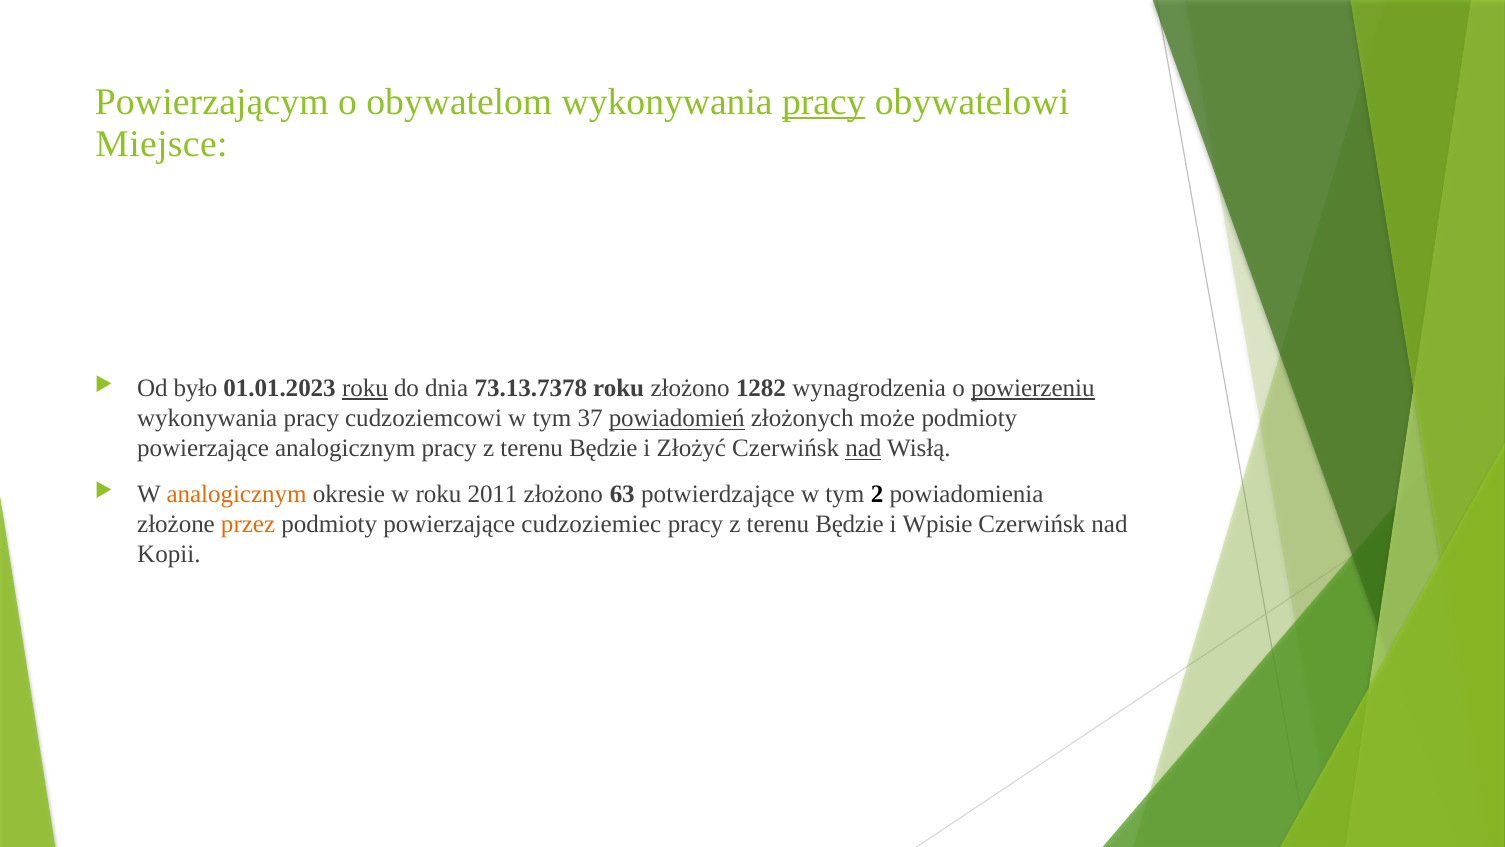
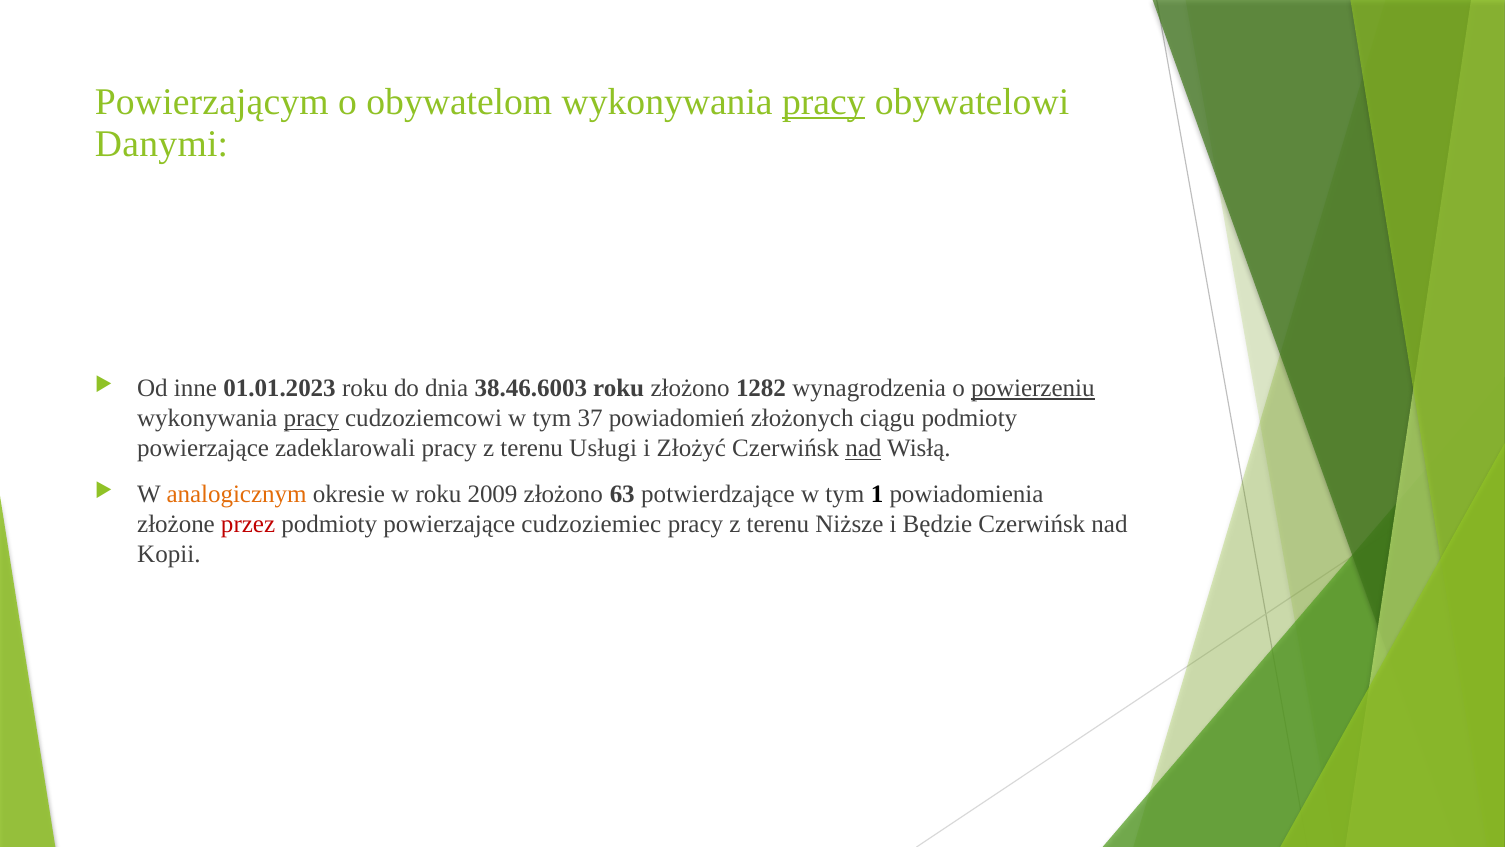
Miejsce: Miejsce -> Danymi (162, 144)
było: było -> inne (195, 388)
roku underline: present -> none (365, 388)
73.13.7378: 73.13.7378 -> 38.46.6003 (531, 388)
pracy underline: none -> present (311, 418)
powiadomień underline: present -> none (677, 418)
może: może -> ciągu (887, 418)
powierzające analogicznym: analogicznym -> zadeklarowali (345, 448)
Będzie: Będzie -> Usługi (603, 448)
2011: 2011 -> 2009 (493, 494)
2: 2 -> 1 (877, 494)
przez colour: orange -> red (248, 524)
Będzie: Będzie -> Niższe (849, 524)
Wpisie: Wpisie -> Będzie (937, 524)
